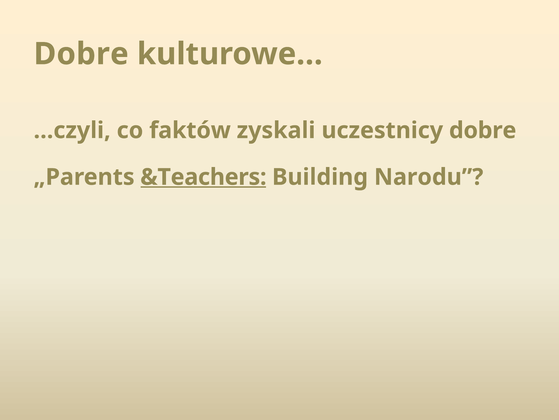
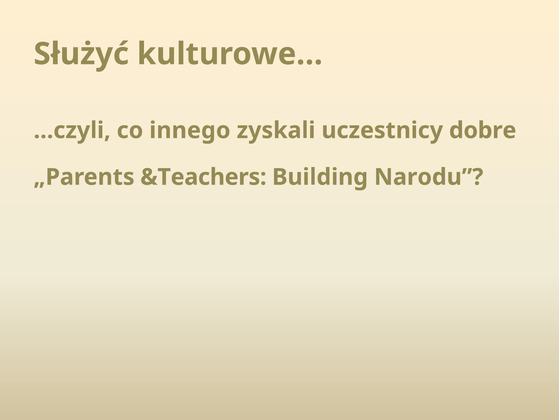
Dobre: Dobre -> Służyć (81, 54)
faktów: faktów -> innego (190, 130)
&Teachers underline: present -> none (203, 177)
